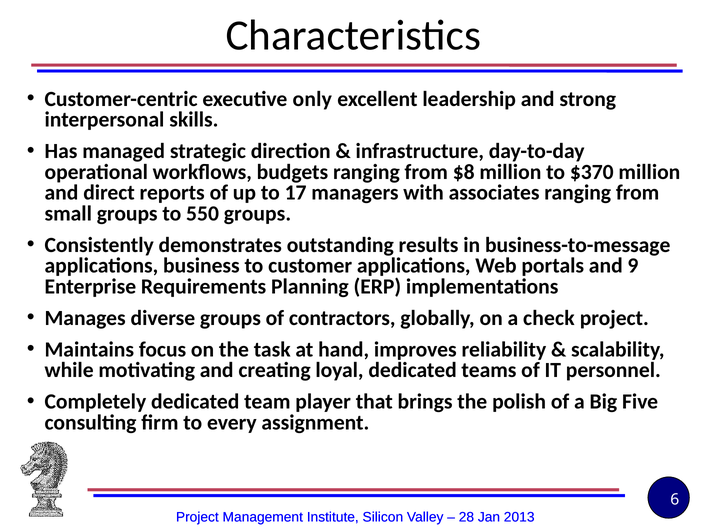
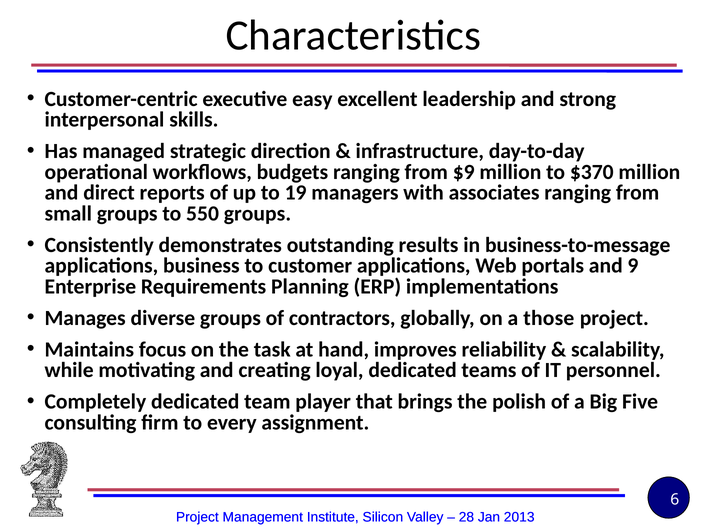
only: only -> easy (312, 99)
$8: $8 -> $9 (464, 172)
17: 17 -> 19 (296, 193)
check: check -> those (549, 318)
